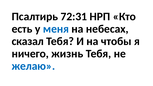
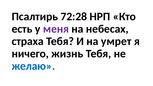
72:31: 72:31 -> 72:28 (74, 16)
меня colour: blue -> purple (56, 29)
сказал: сказал -> страха (28, 41)
чтобы: чтобы -> умрет (116, 41)
